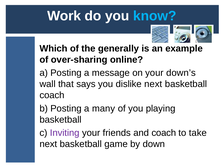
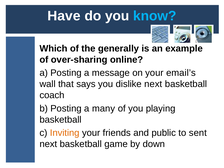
Work: Work -> Have (64, 16)
down’s: down’s -> email’s (181, 73)
Inviting colour: purple -> orange (65, 133)
and coach: coach -> public (164, 133)
take: take -> sent (198, 133)
